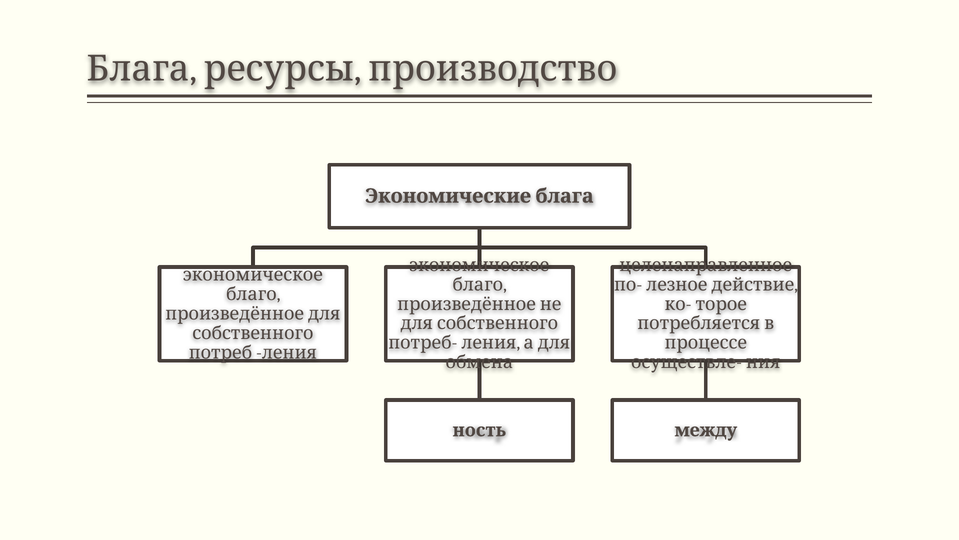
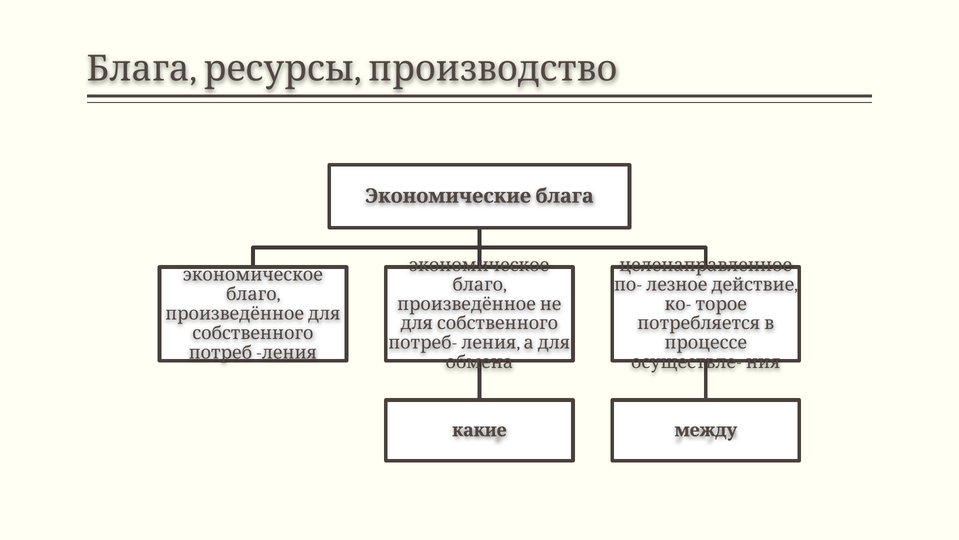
ность: ность -> какие (479, 430)
